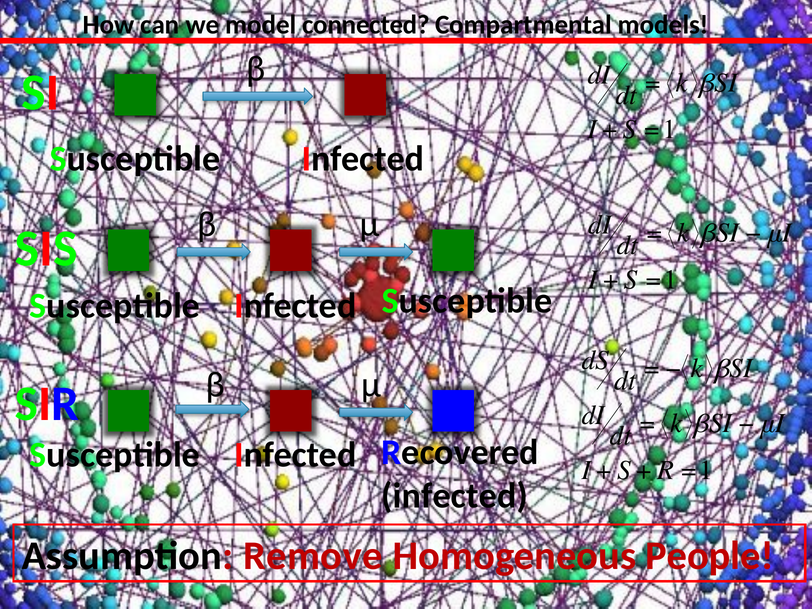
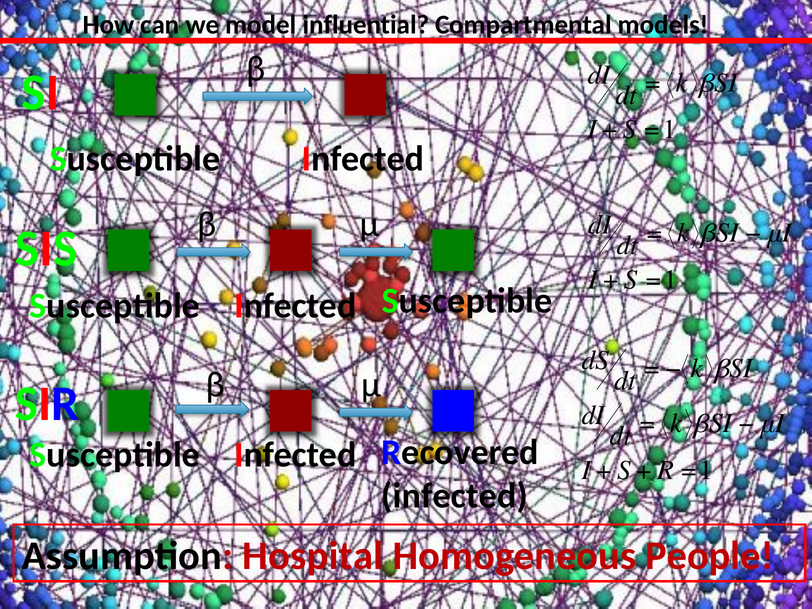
connected: connected -> influential (366, 25)
Remove: Remove -> Hospital (313, 556)
